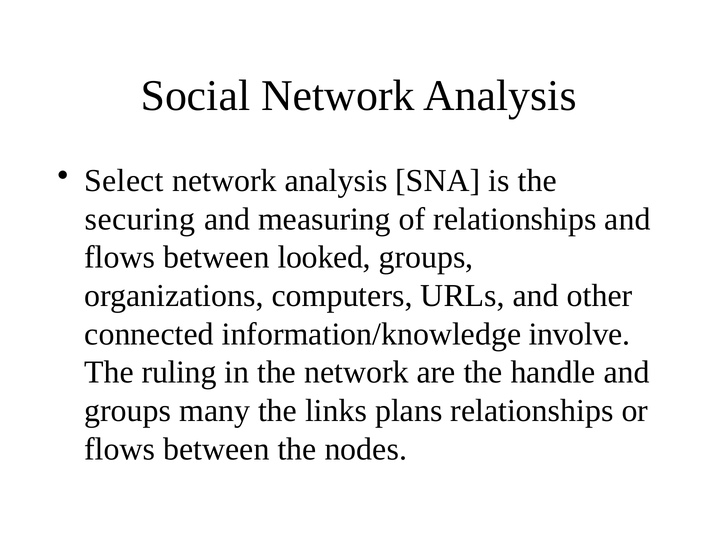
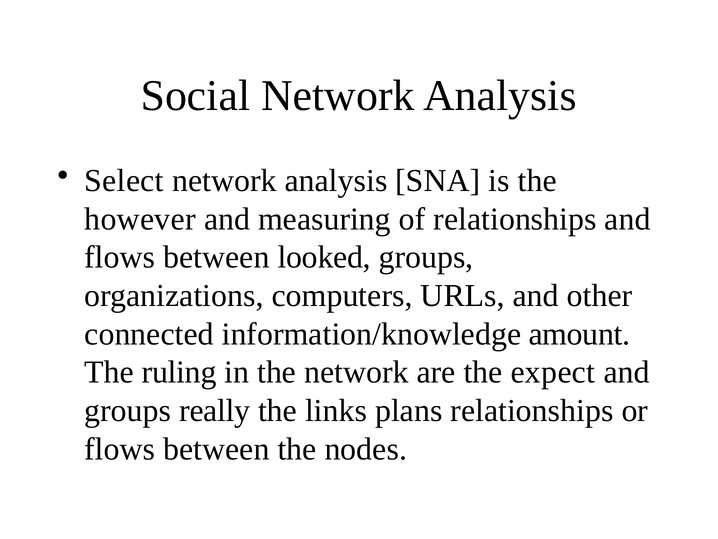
securing: securing -> however (140, 219)
involve: involve -> amount (579, 334)
handle: handle -> expect (553, 372)
many: many -> really (215, 410)
